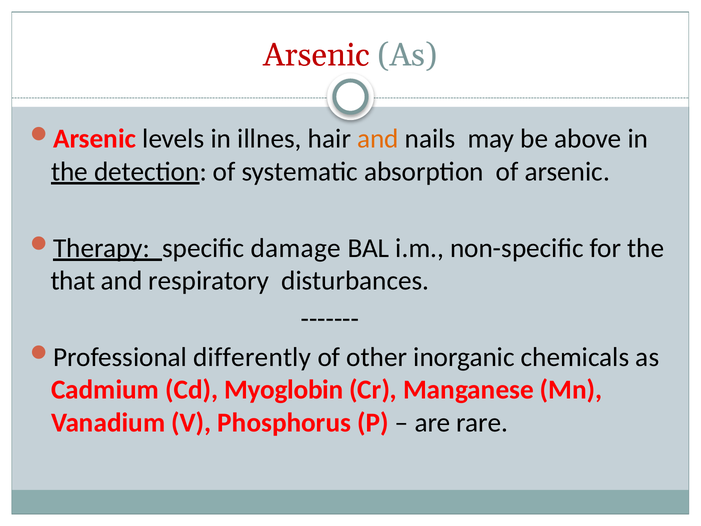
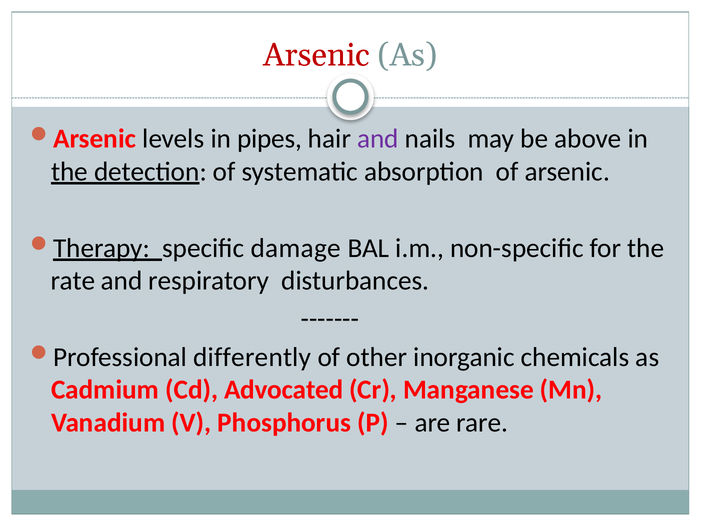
illnes: illnes -> pipes (270, 139)
and colour: orange -> purple (378, 139)
that: that -> rate (73, 281)
Myoglobin: Myoglobin -> Advocated (284, 390)
